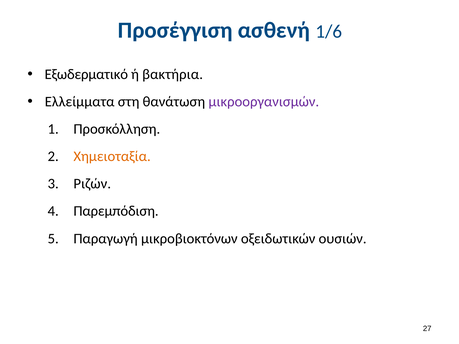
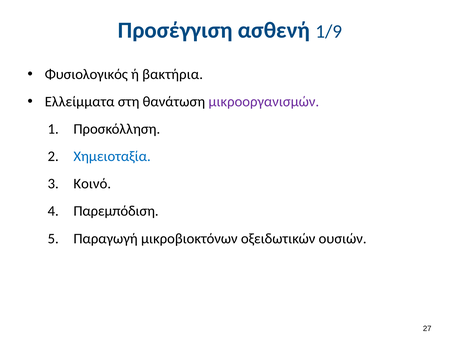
1/6: 1/6 -> 1/9 (329, 32)
Εξωδερματικό: Εξωδερματικό -> Φυσιολογικός (86, 74)
Χημειοταξία colour: orange -> blue (112, 157)
Ριζών: Ριζών -> Κοινό (92, 184)
